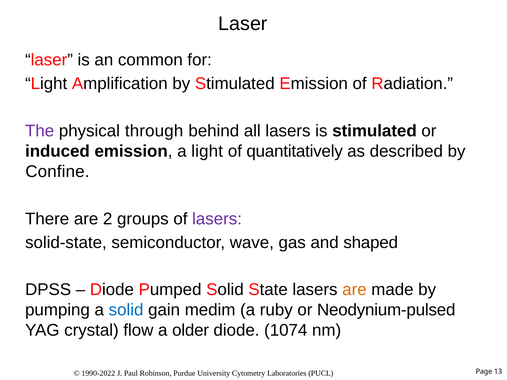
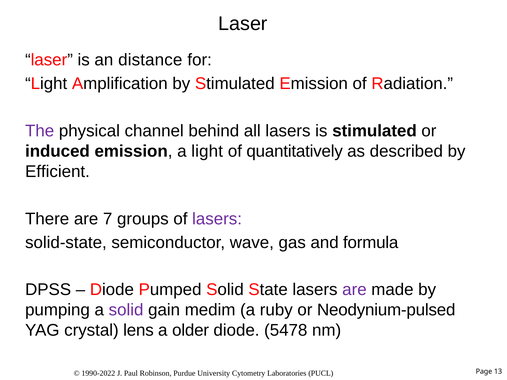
common: common -> distance (150, 60)
through: through -> channel (154, 131)
Confine: Confine -> Efficient (57, 172)
2: 2 -> 7 (108, 219)
shaped: shaped -> formula (371, 243)
are colour: orange -> purple (354, 290)
solid colour: blue -> purple (126, 310)
flow: flow -> lens (138, 330)
1074: 1074 -> 5478 (286, 330)
